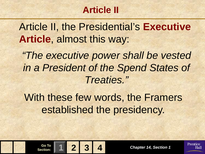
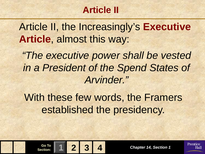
Presidential’s: Presidential’s -> Increasingly’s (110, 27)
Treaties: Treaties -> Arvinder (107, 80)
